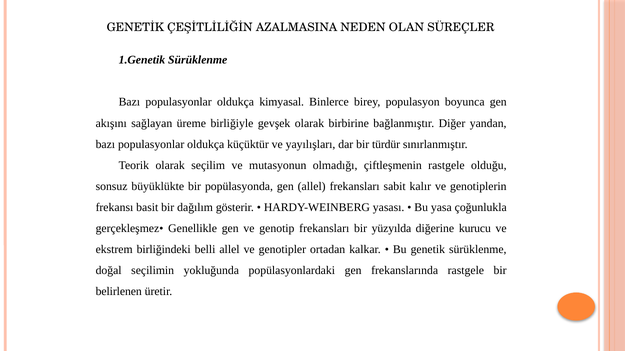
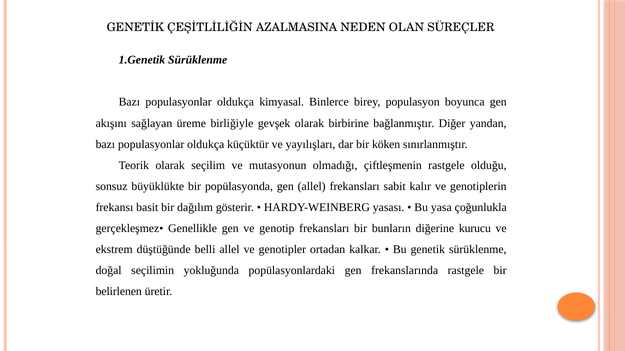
türdür: türdür -> köken (386, 144)
yüzyılda: yüzyılda -> bunların (391, 229)
birliğindeki: birliğindeki -> düştüğünde (164, 250)
